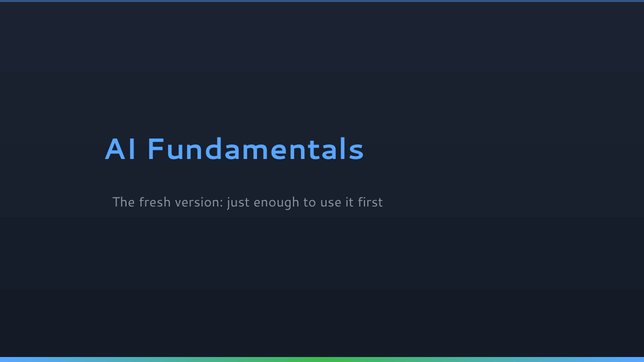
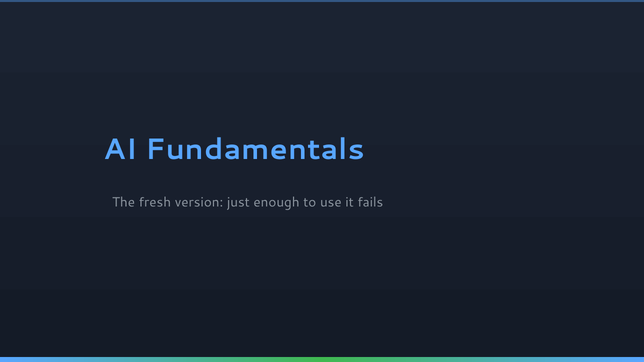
first: first -> fails (370, 203)
